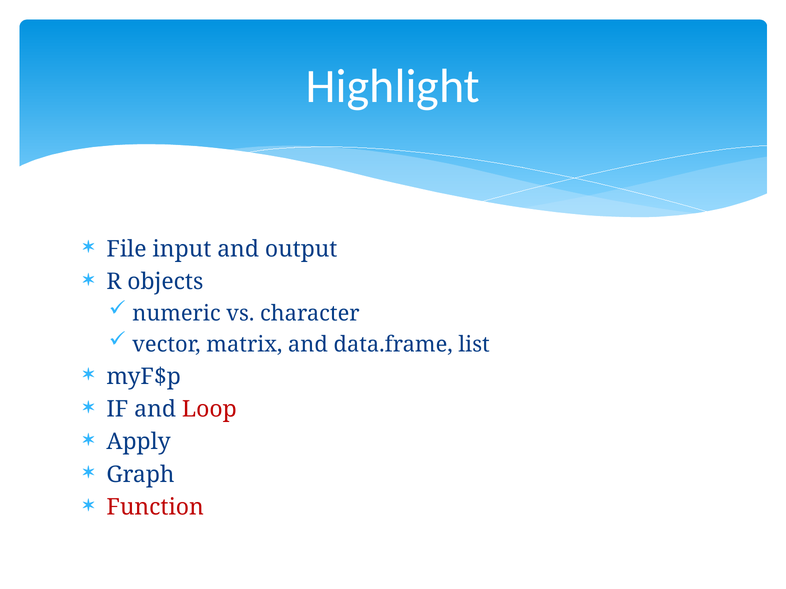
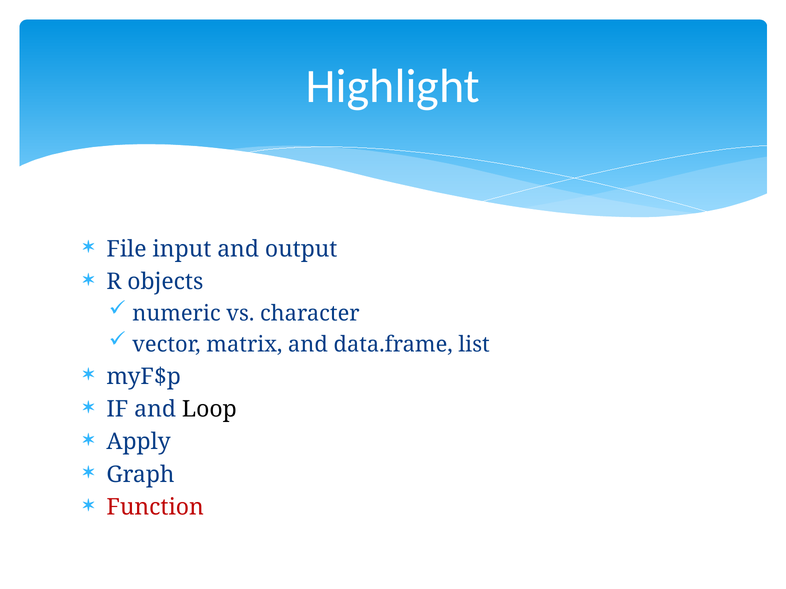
Loop colour: red -> black (209, 410)
